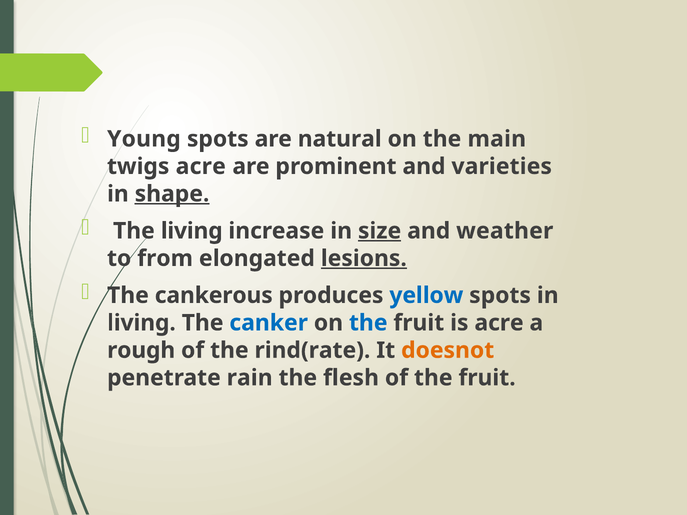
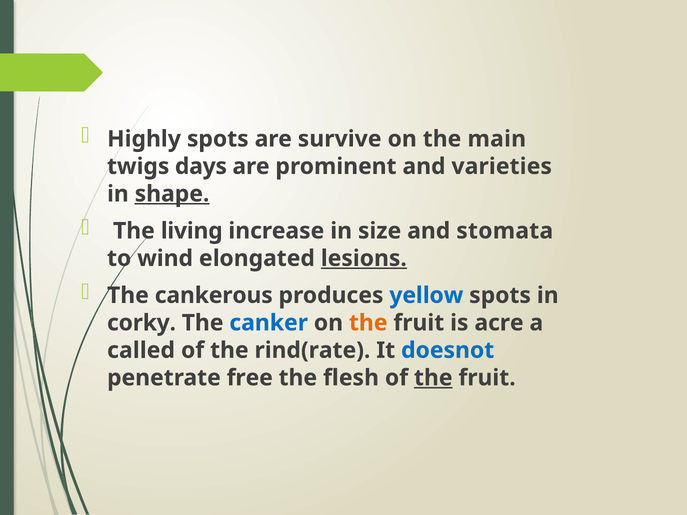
Young: Young -> Highly (144, 139)
natural: natural -> survive (340, 139)
twigs acre: acre -> days (201, 166)
size underline: present -> none (380, 231)
weather: weather -> stomata (505, 231)
from: from -> wind (165, 258)
living: living -> corky (142, 323)
the colour: blue -> orange (368, 323)
rough: rough -> called (141, 350)
doesnot colour: orange -> blue (448, 350)
rain: rain -> free (250, 378)
the underline: none -> present (433, 378)
